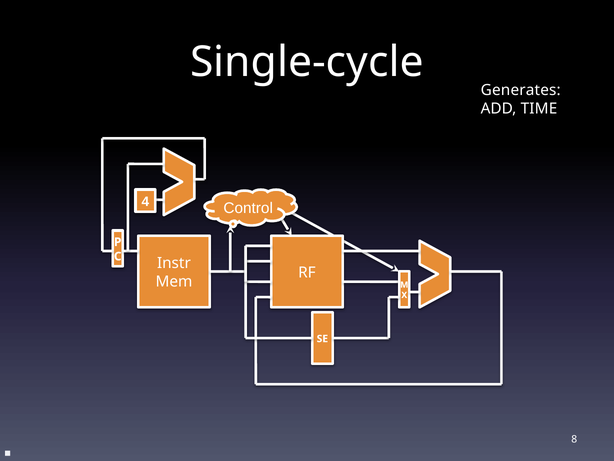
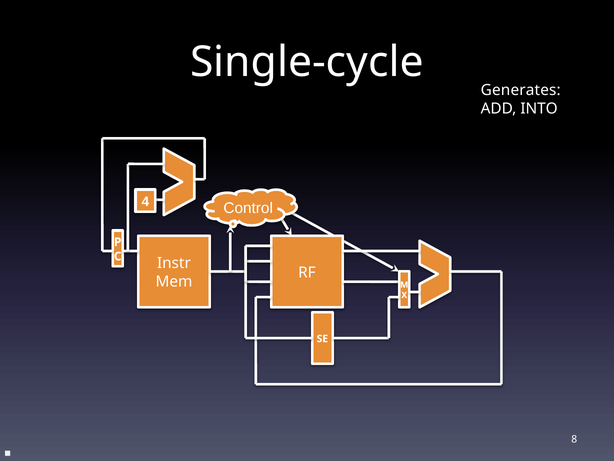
TIME: TIME -> INTO (539, 108)
